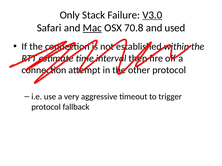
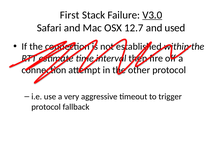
Only: Only -> First (70, 15)
Mac underline: present -> none (92, 28)
70.8: 70.8 -> 12.7 (134, 28)
